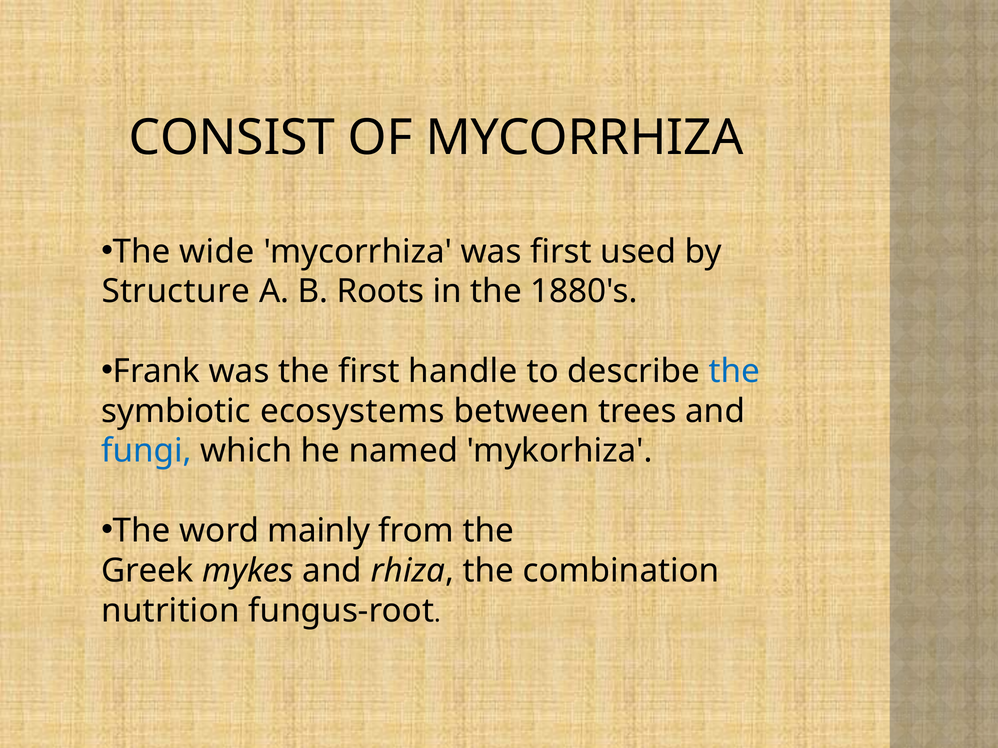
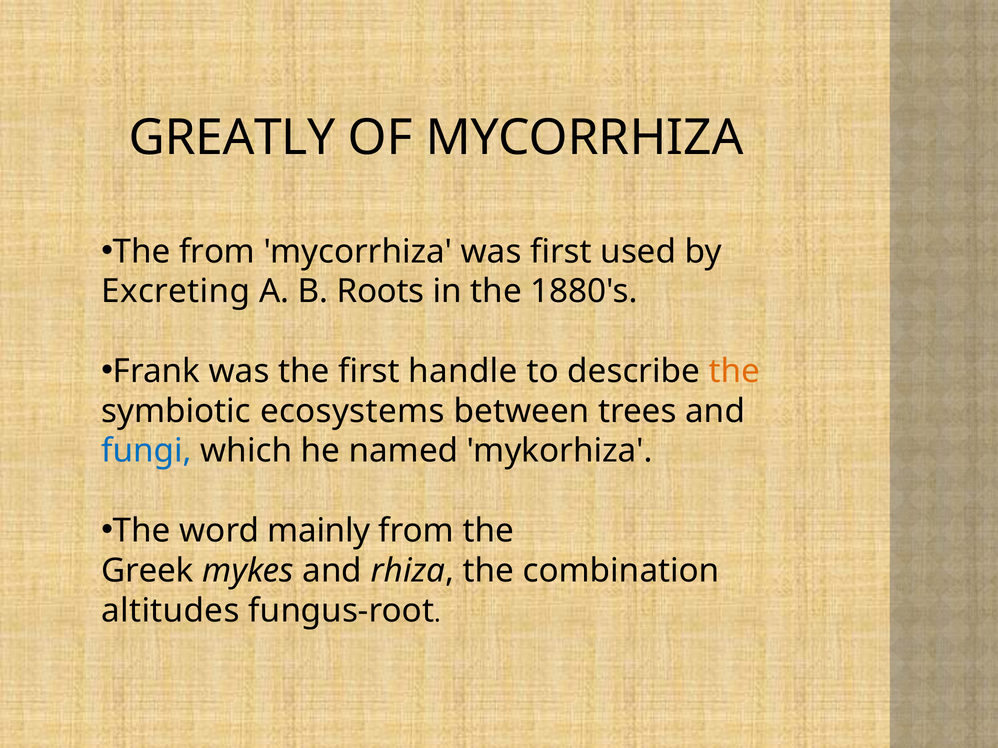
CONSIST: CONSIST -> GREATLY (232, 138)
The wide: wide -> from (217, 252)
Structure: Structure -> Excreting (176, 292)
the colour: blue -> orange (734, 371)
nutrition: nutrition -> altitudes (170, 611)
